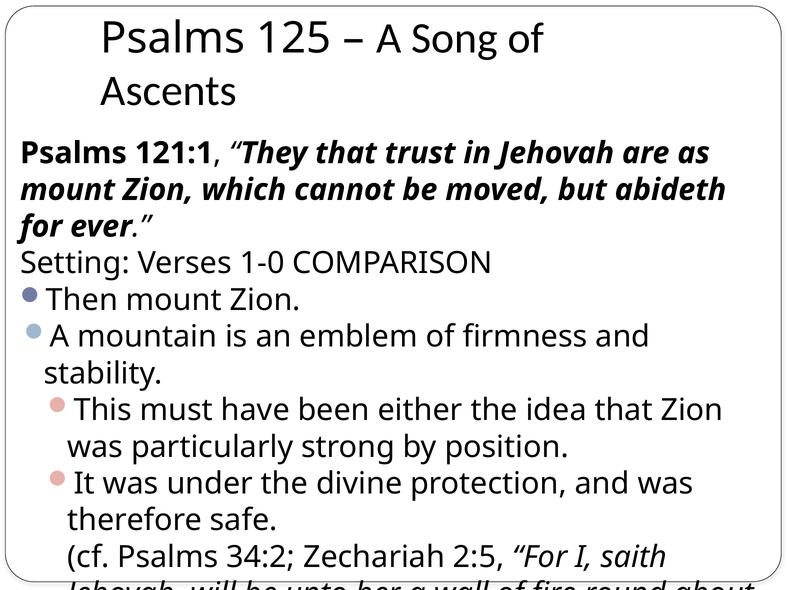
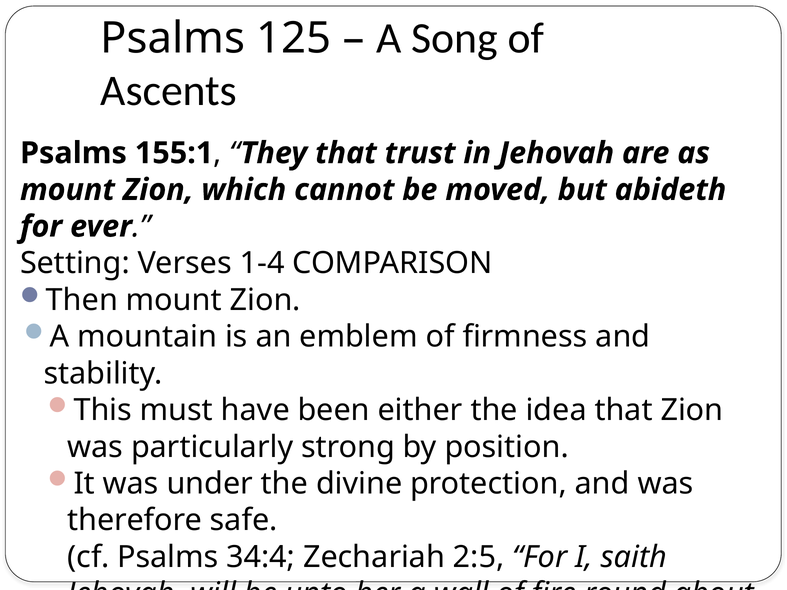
121:1: 121:1 -> 155:1 (174, 153)
1-0: 1-0 -> 1-4 (262, 263)
34:2: 34:2 -> 34:4 (261, 557)
